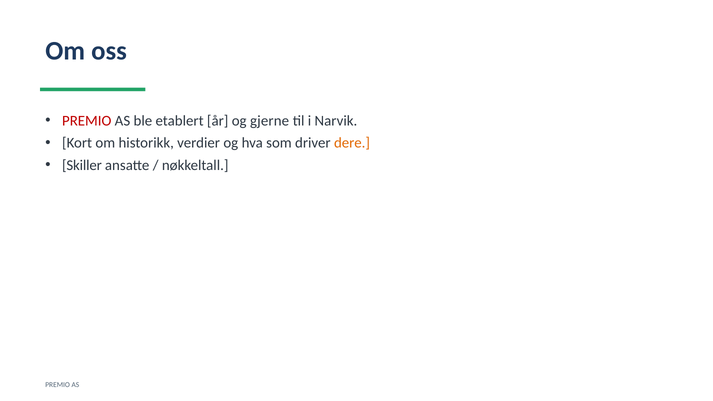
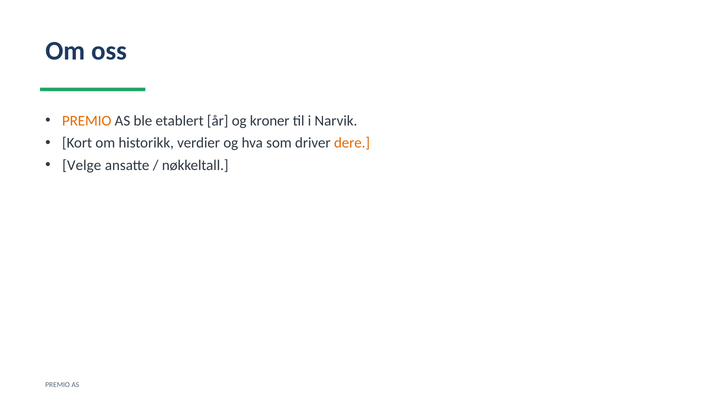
PREMIO colour: red -> orange (87, 121)
gjerne: gjerne -> kroner (270, 121)
Skiller: Skiller -> Velge (82, 165)
